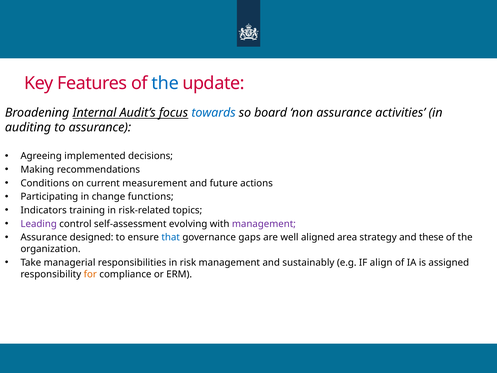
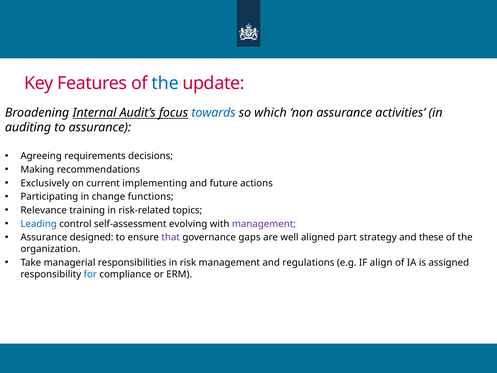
board: board -> which (271, 113)
implemented: implemented -> requirements (95, 156)
Conditions: Conditions -> Exclusively (45, 183)
measurement: measurement -> implementing (155, 183)
Indicators: Indicators -> Relevance (44, 210)
Leading colour: purple -> blue (39, 224)
that colour: blue -> purple (171, 237)
area: area -> part (347, 237)
sustainably: sustainably -> regulations (308, 262)
for colour: orange -> blue (90, 274)
